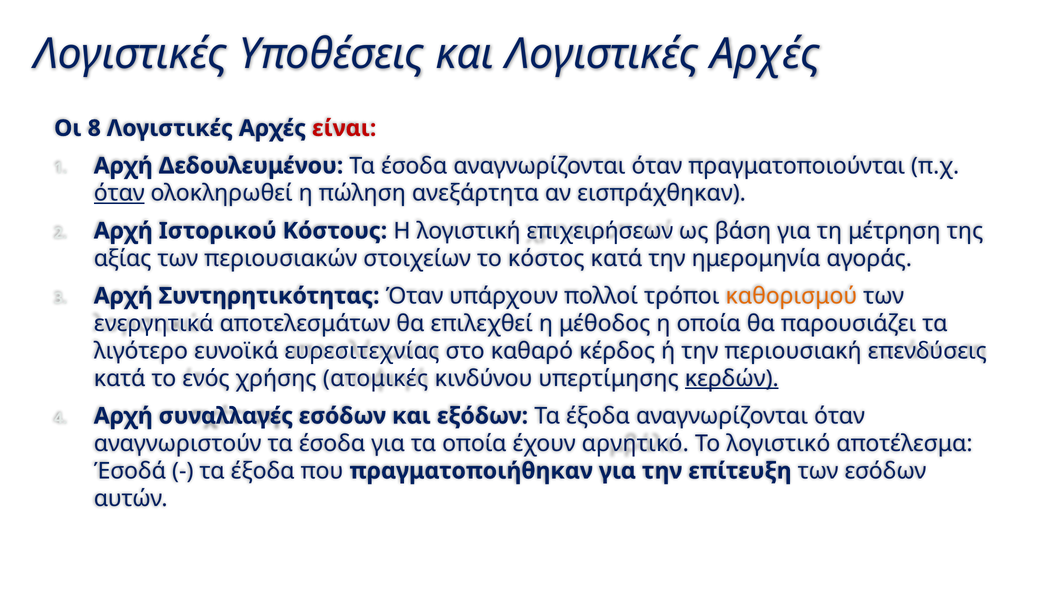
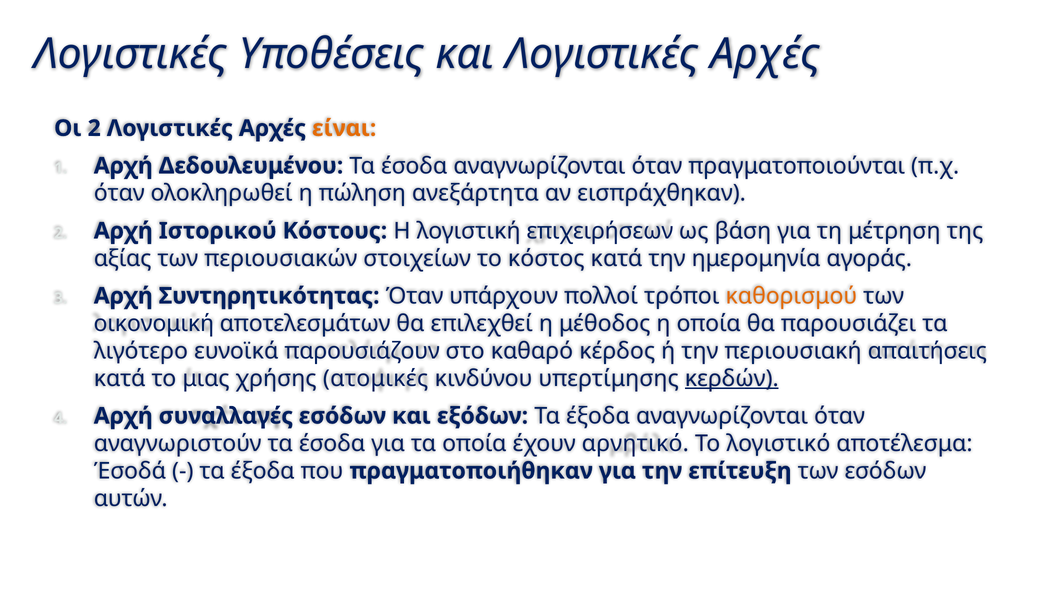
Οι 8: 8 -> 2 (94, 128)
είναι colour: red -> orange (344, 128)
όταν underline: present -> none (119, 193)
ενεργητικά: ενεργητικά -> οικονομική (154, 324)
ευρεσιτεχνίας: ευρεσιτεχνίας -> παρουσιάζουν (362, 351)
επενδύσεις: επενδύσεις -> απαιτήσεις (927, 351)
ενός: ενός -> μιας (206, 379)
